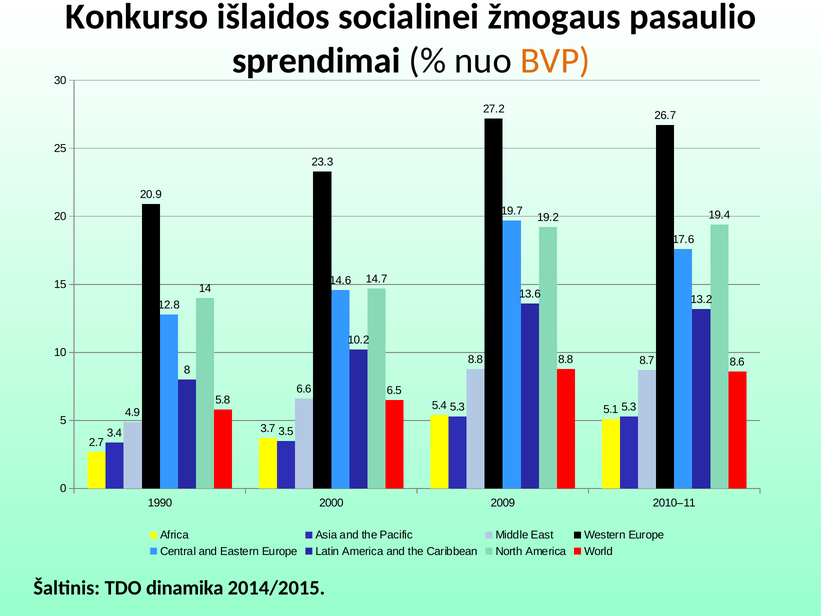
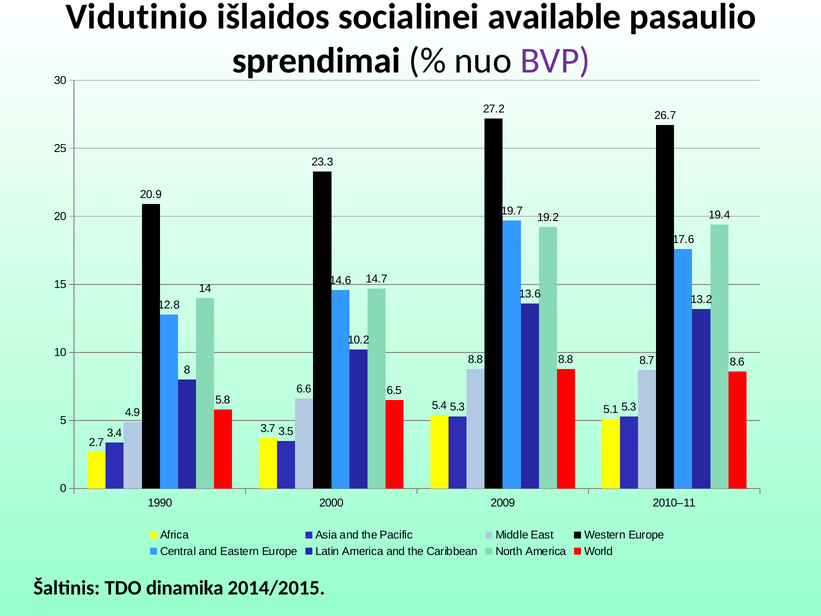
Konkurso: Konkurso -> Vidutinio (137, 17)
žmogaus: žmogaus -> available (554, 17)
BVP colour: orange -> purple (555, 61)
